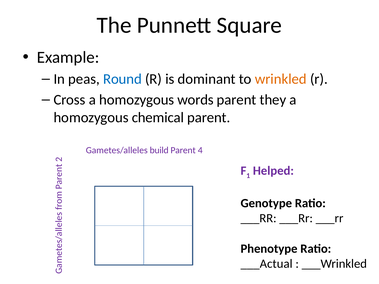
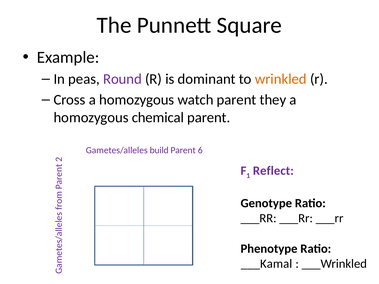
Round colour: blue -> purple (122, 79)
words: words -> watch (196, 100)
4: 4 -> 6 (200, 150)
Helped: Helped -> Reflect (273, 171)
___Actual: ___Actual -> ___Kamal (267, 264)
